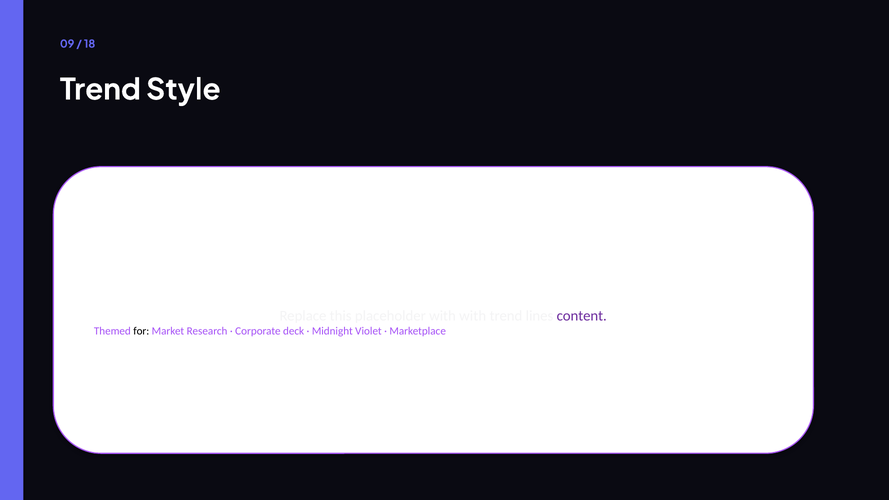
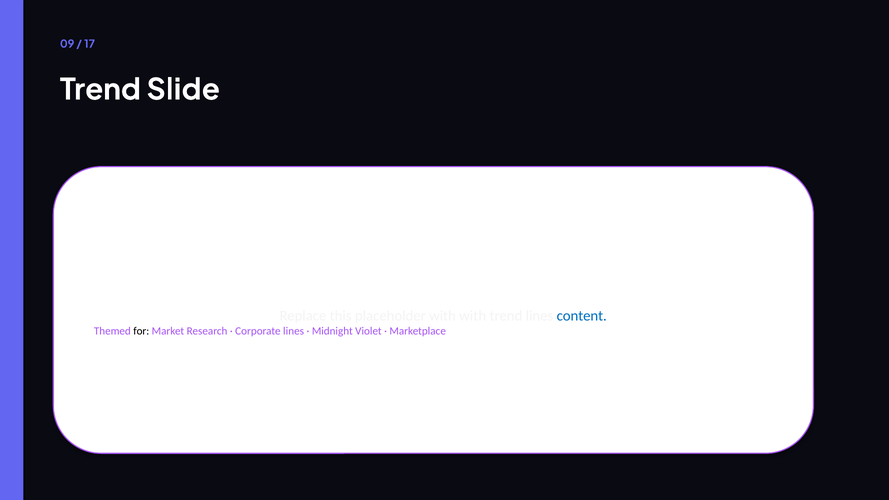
18: 18 -> 17 (90, 44)
Style: Style -> Slide (183, 90)
content colour: purple -> blue (582, 316)
Corporate deck: deck -> lines (294, 331)
